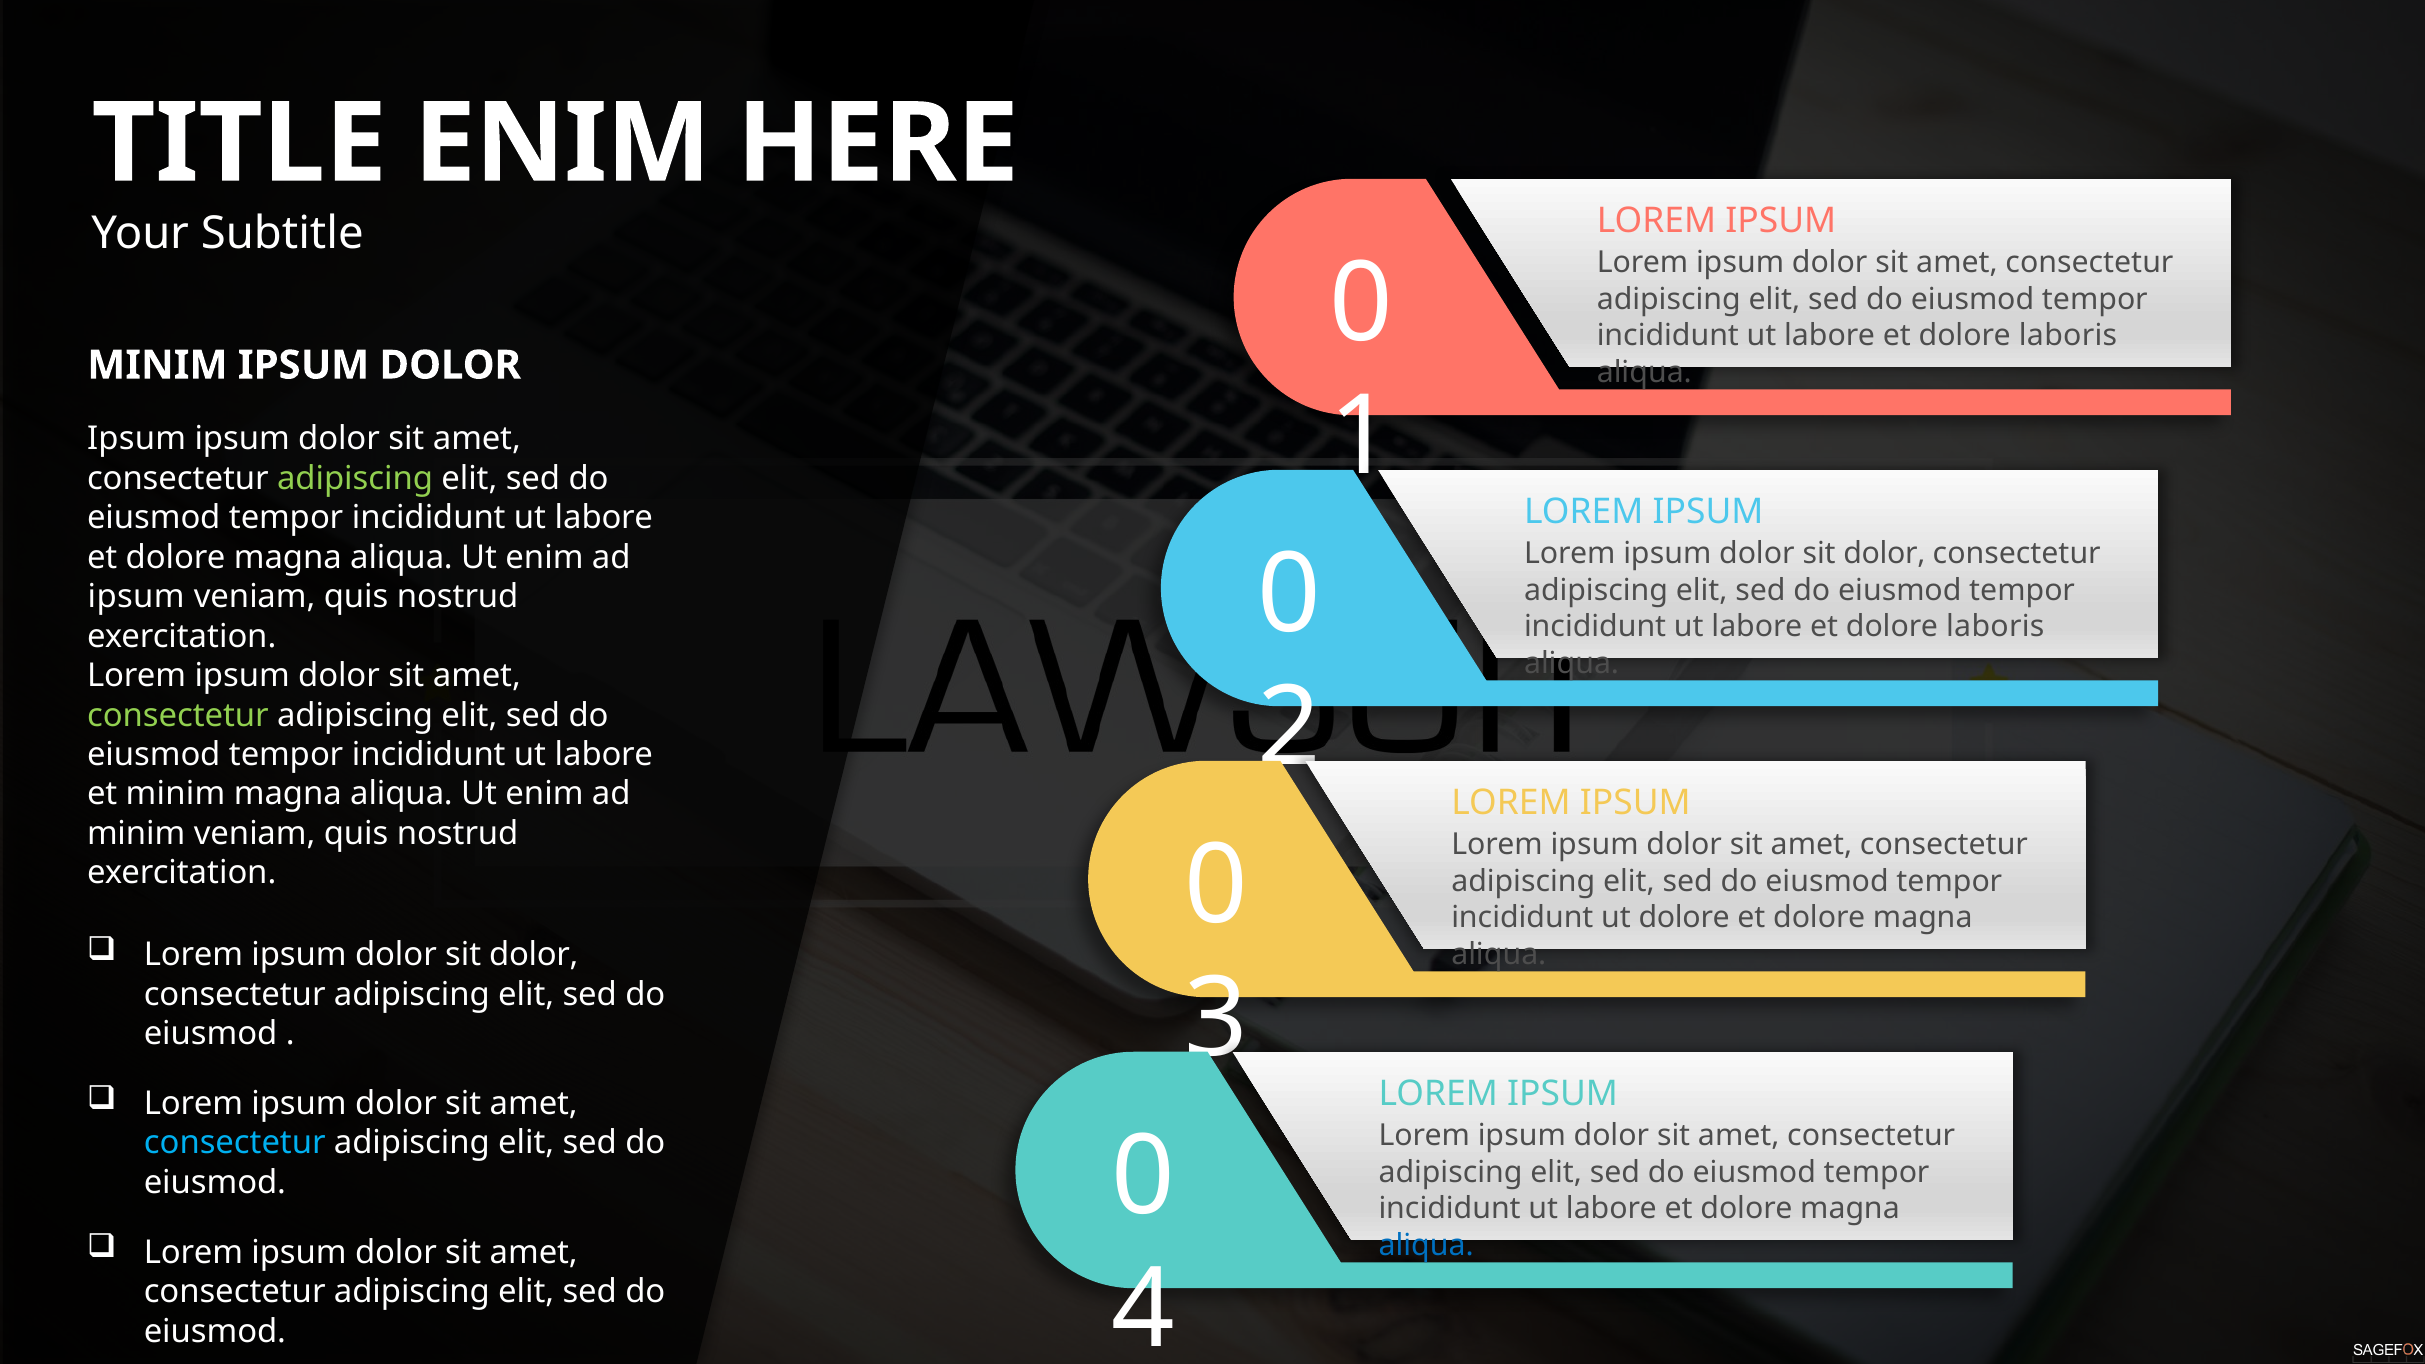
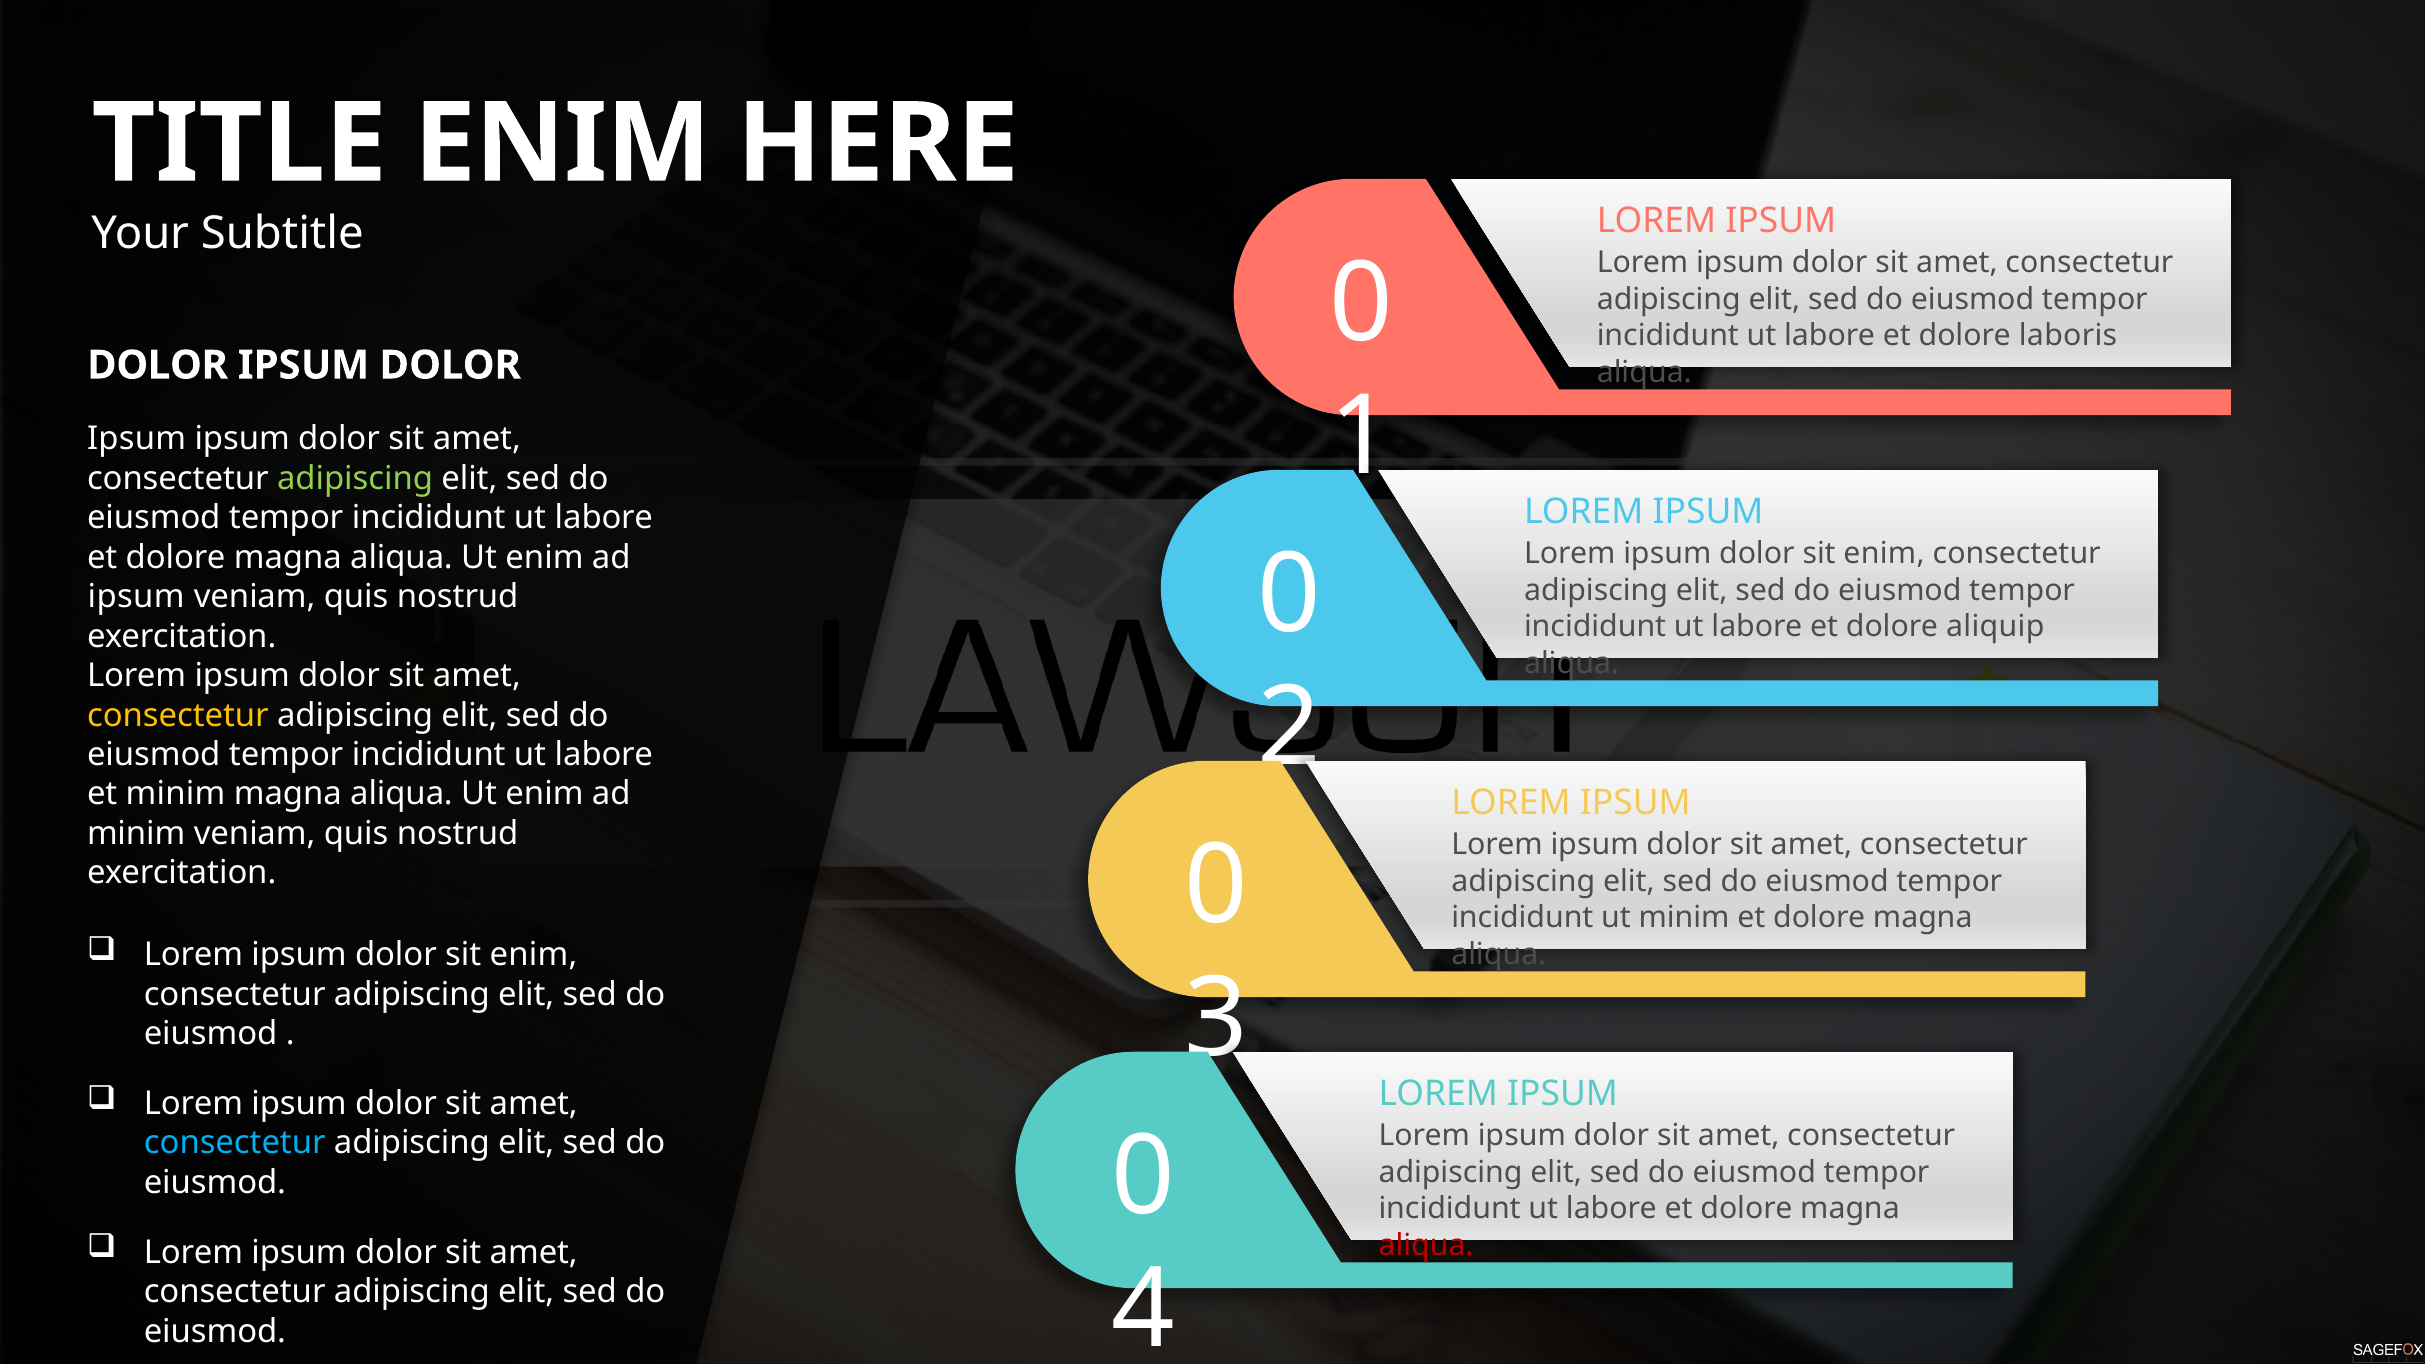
MINIM: MINIM -> DOLOR (158, 365)
dolor: dolor -> enim (1884, 554)
laboris: laboris -> aliquip (1995, 627)
consectetur colour: light green -> yellow (178, 715)
ut dolore: dolore -> minim (1684, 918)
dolor: dolor -> enim (534, 955)
aliqua colour: blue -> red (1426, 1245)
